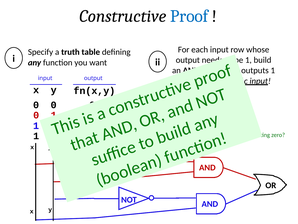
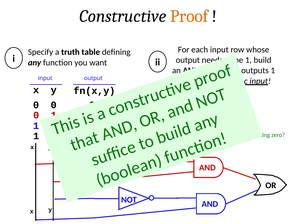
Proof colour: blue -> orange (189, 16)
